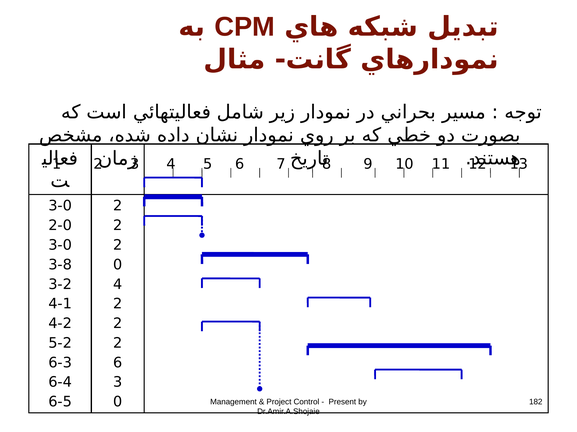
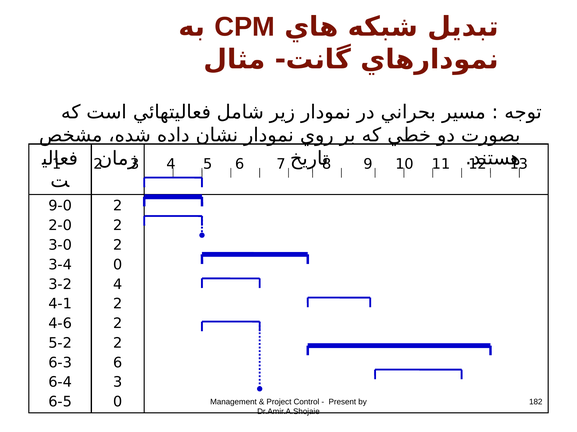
3-0: 3-0 -> 9-0 (60, 206)
3-8: 3-8 -> 3-4 (60, 265)
4-2: 4-2 -> 4-6 (60, 324)
